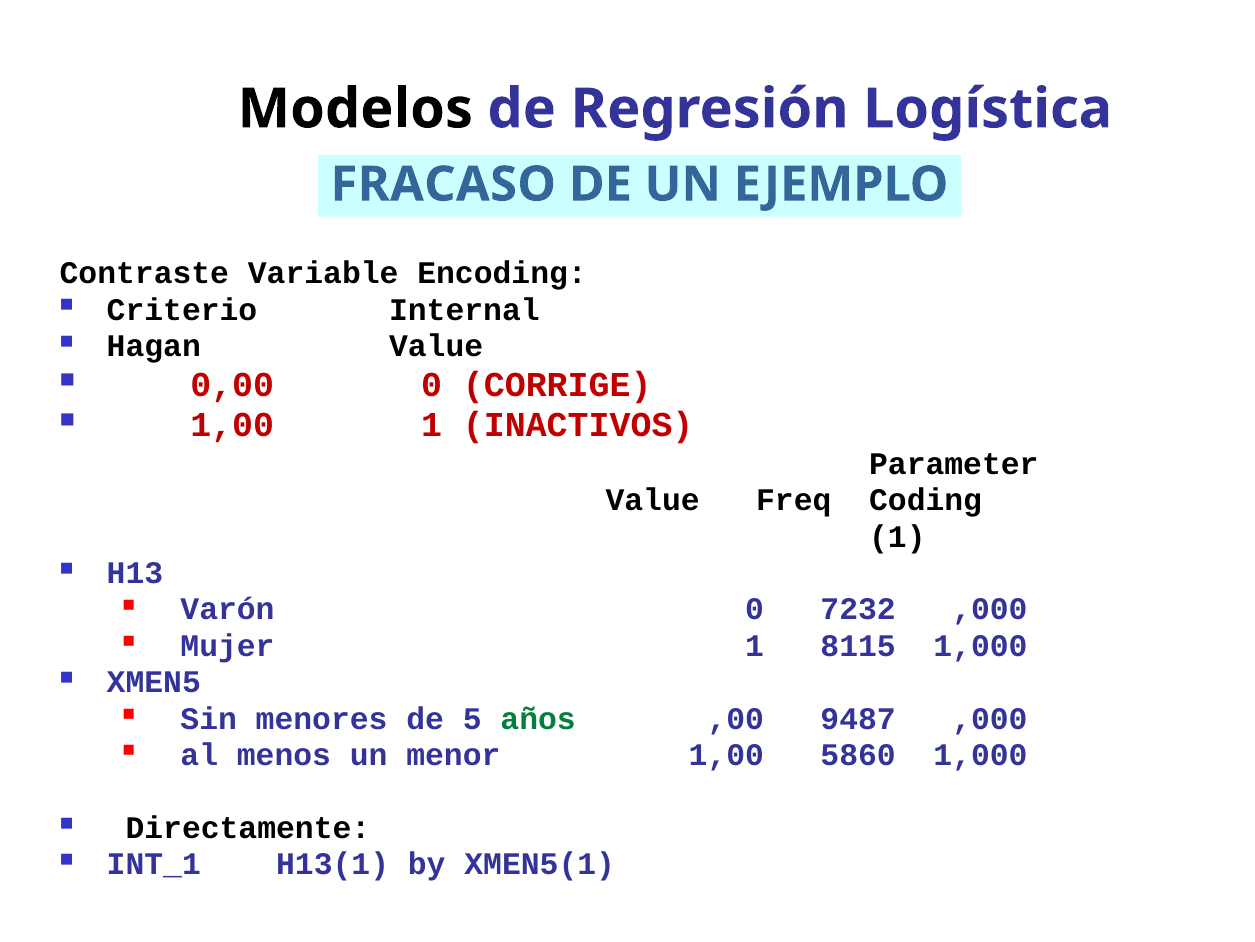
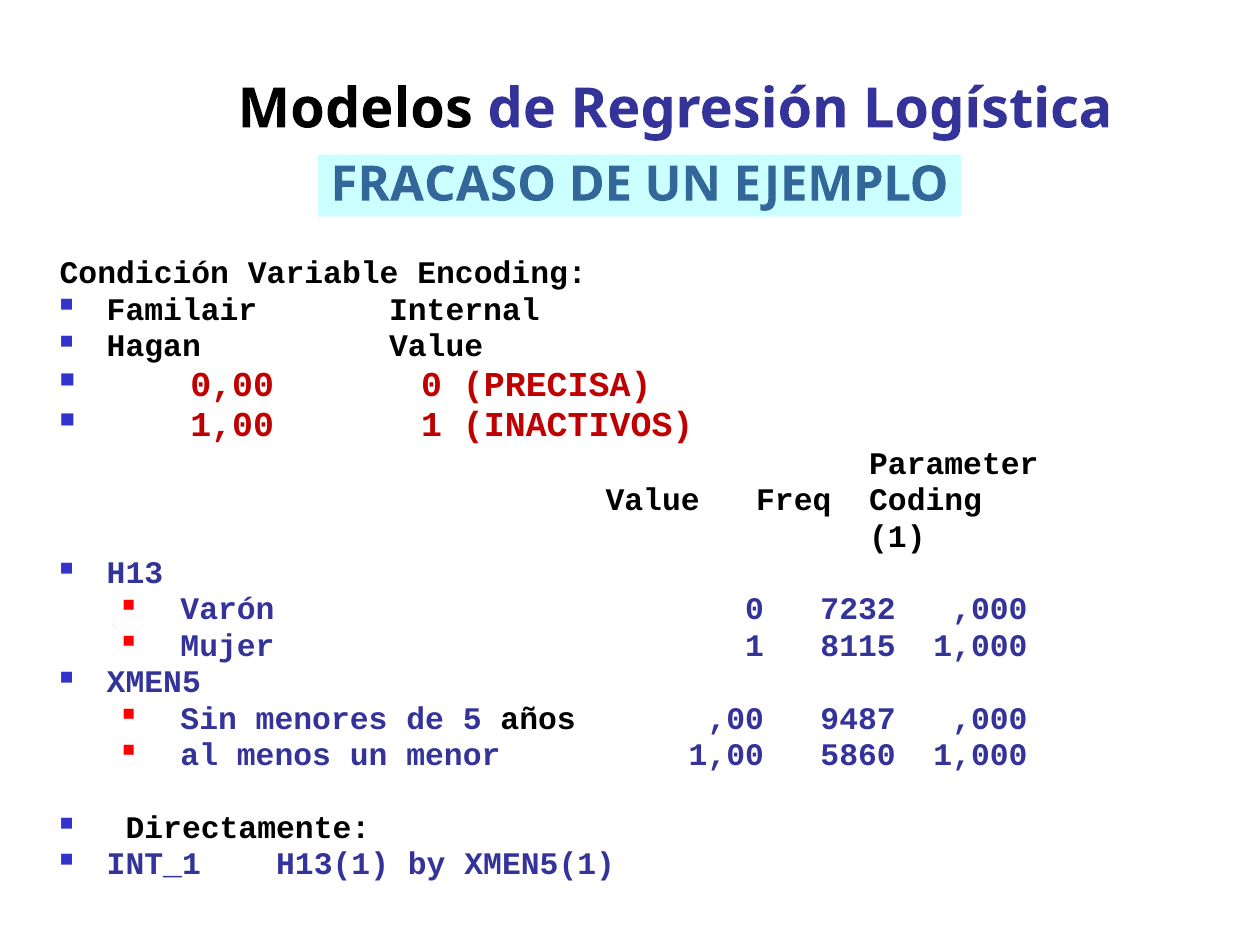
Contraste: Contraste -> Condición (144, 273)
Criterio: Criterio -> Familair (182, 310)
CORRIGE: CORRIGE -> PRECISA (557, 385)
años colour: green -> black (538, 718)
